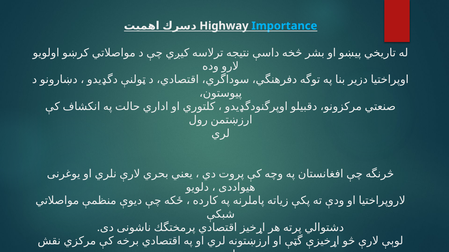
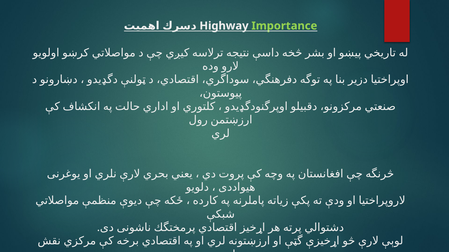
Importance colour: light blue -> light green (284, 26)
